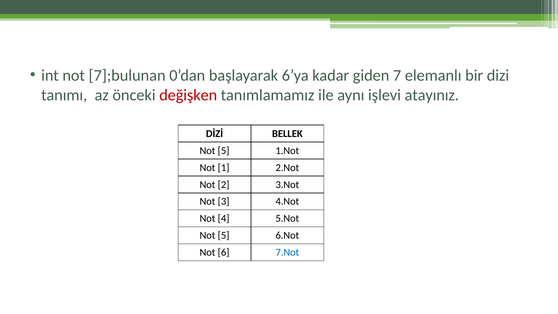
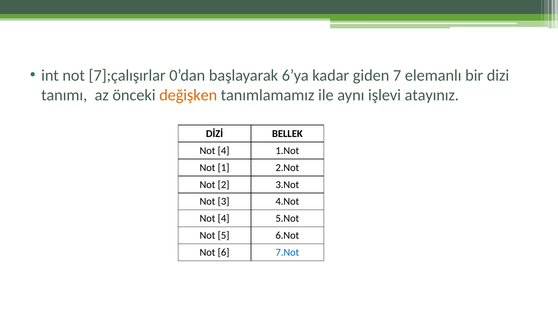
7];bulunan: 7];bulunan -> 7];çalışırlar (127, 75)
değişken colour: red -> orange (188, 95)
5: 5 -> 4 (224, 151)
